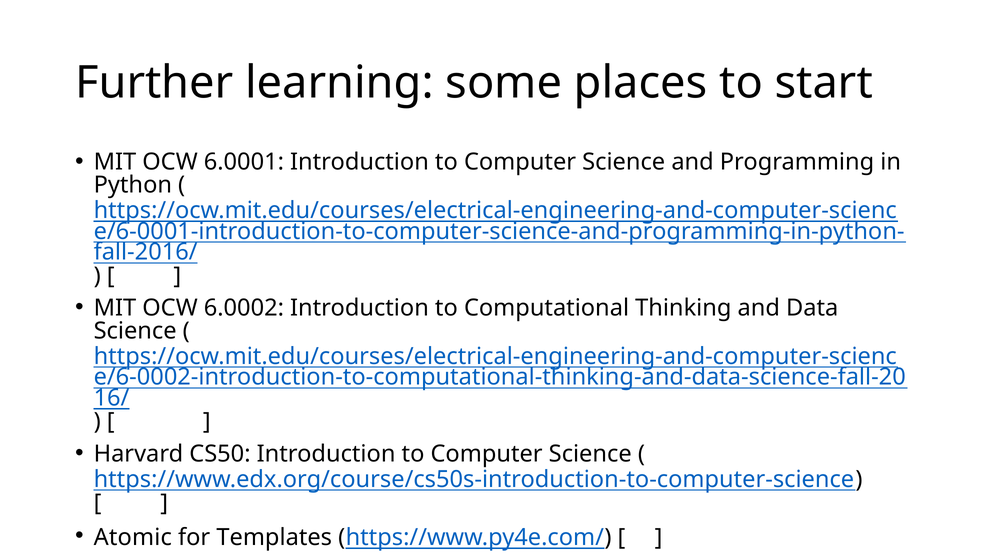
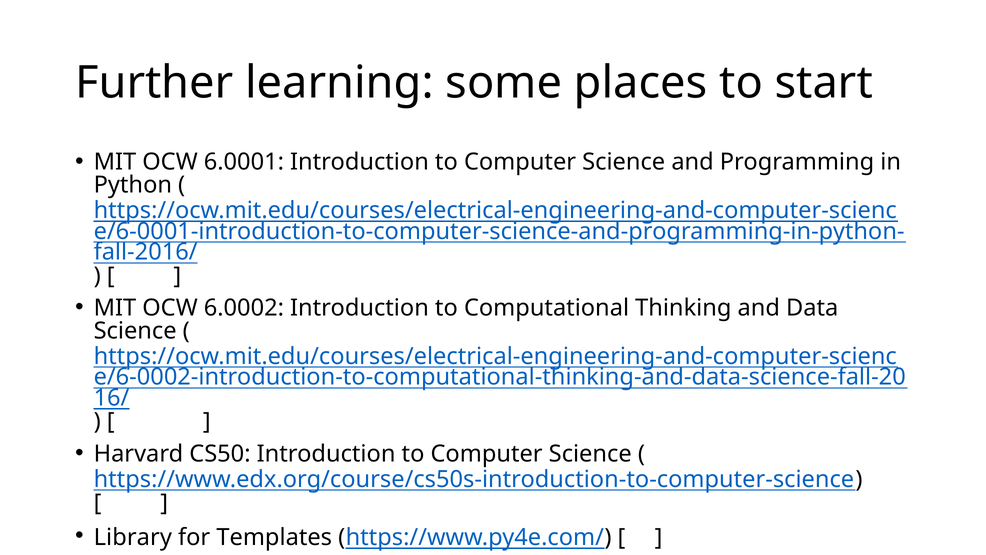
Atomic: Atomic -> Library (133, 537)
